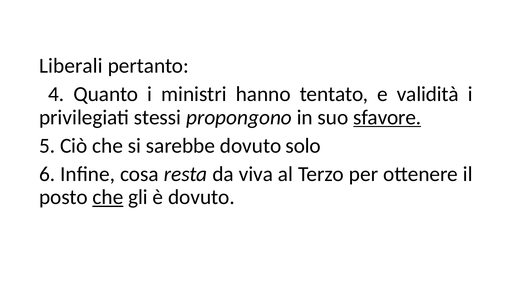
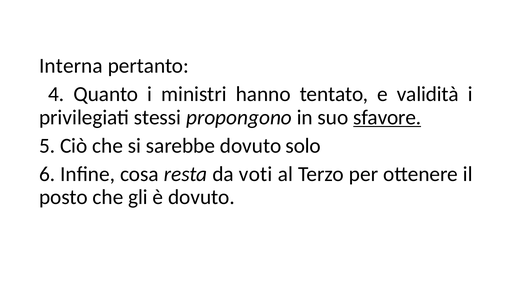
Liberali: Liberali -> Interna (71, 66)
viva: viva -> voti (256, 174)
che underline: present -> none (108, 197)
